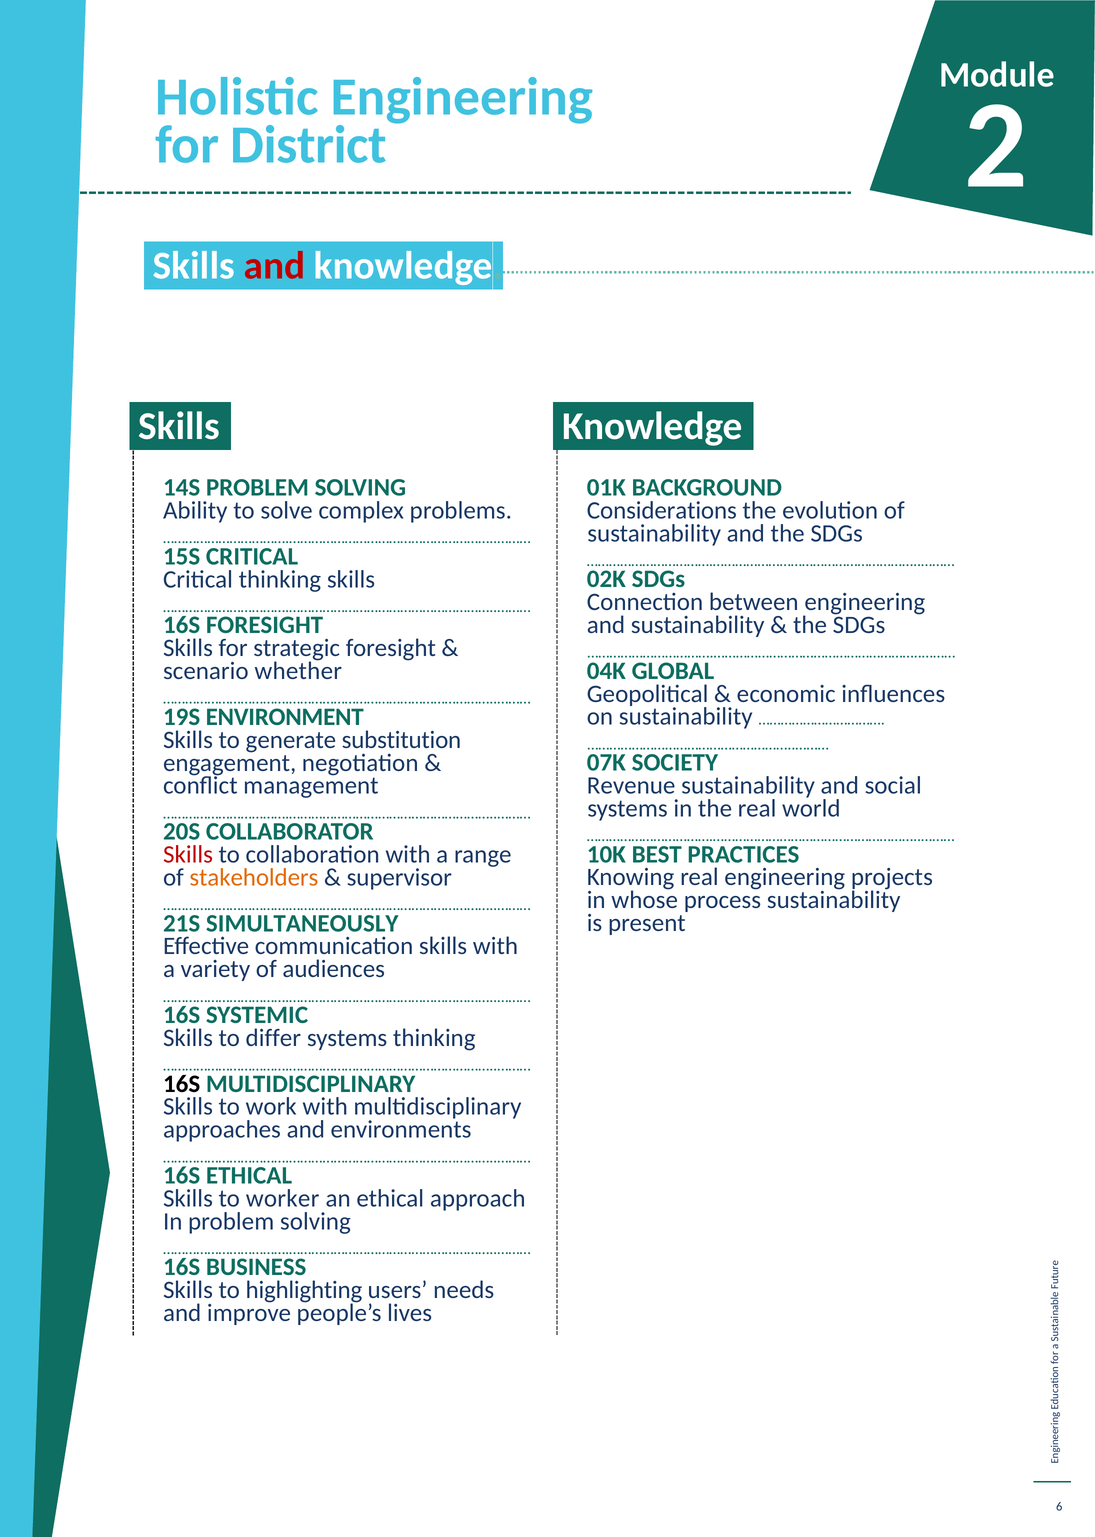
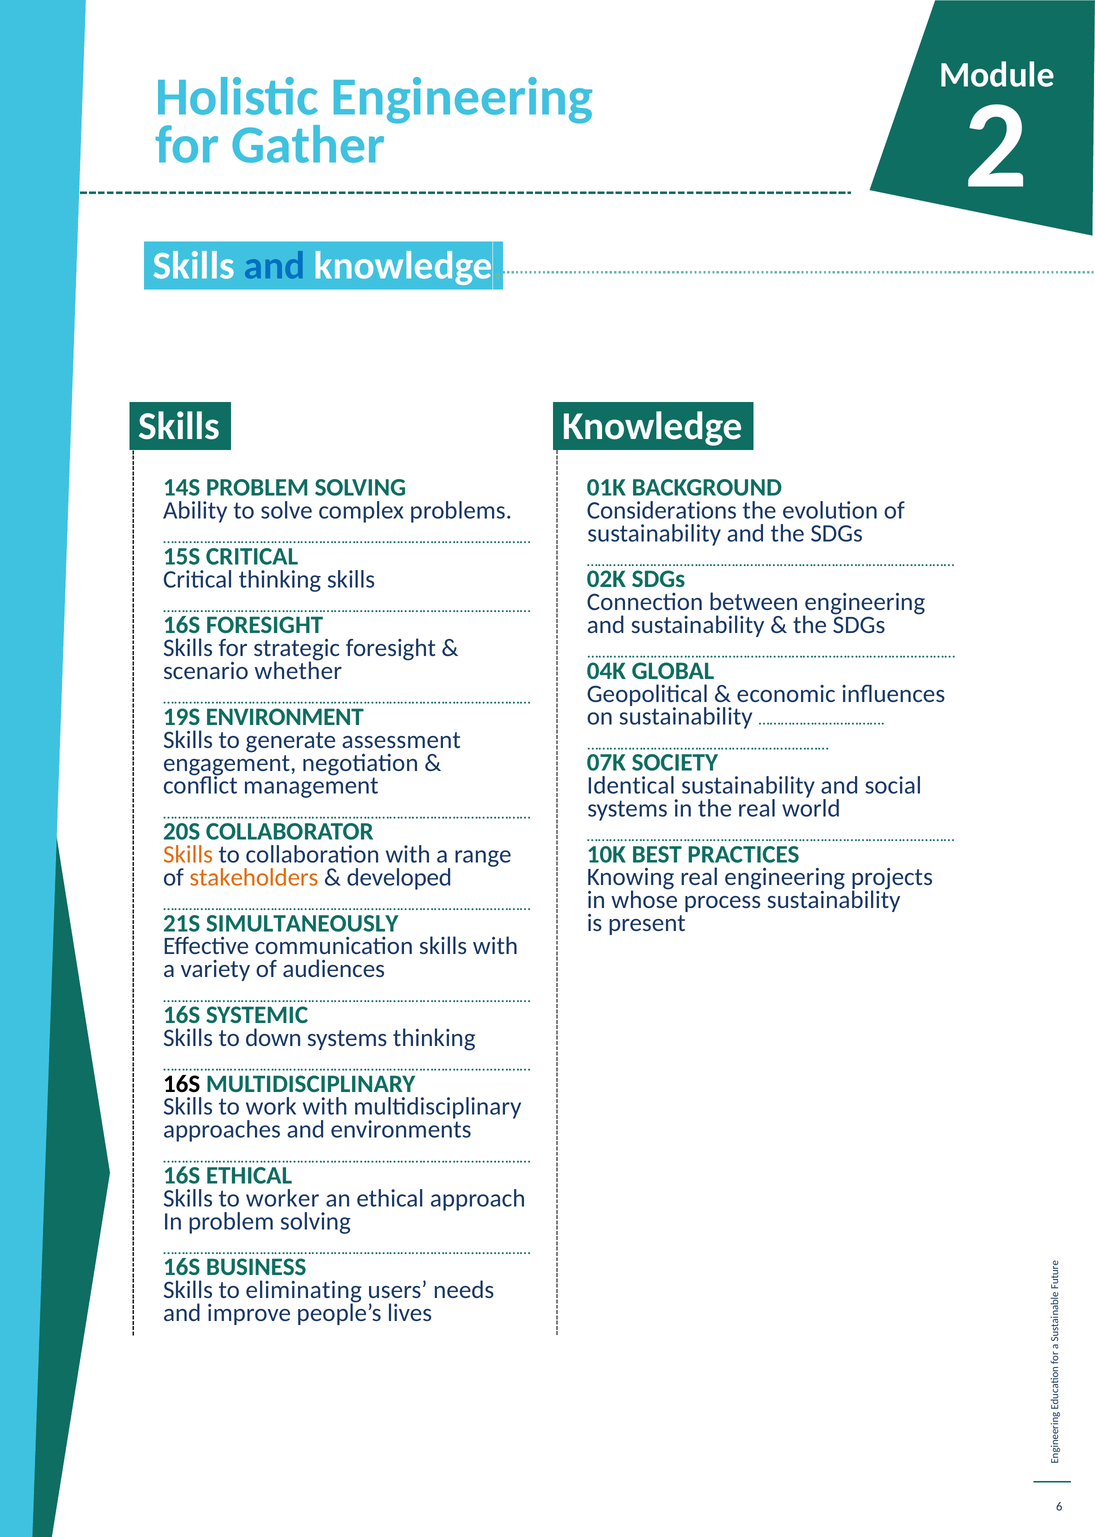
District: District -> Gather (308, 145)
and colour: red -> blue (274, 266)
substitution: substitution -> assessment (401, 739)
Revenue: Revenue -> Identical (631, 785)
Skills colour: red -> orange (188, 854)
supervisor: supervisor -> developed (399, 877)
differ: differ -> down (273, 1037)
highlighting: highlighting -> eliminating (304, 1289)
